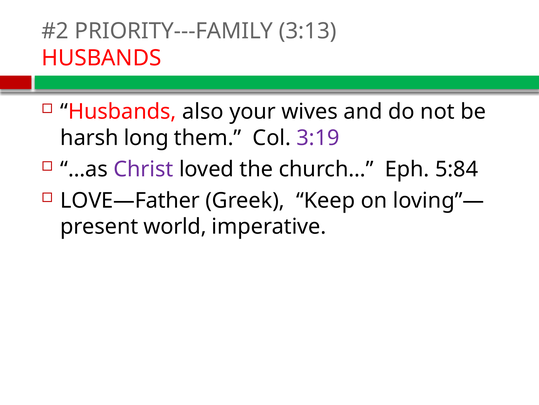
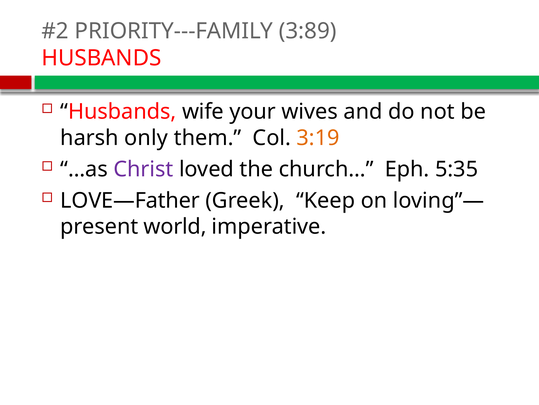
3:13: 3:13 -> 3:89 (308, 31)
also: also -> wife (203, 112)
long: long -> only (146, 138)
3:19 colour: purple -> orange (318, 138)
5:84: 5:84 -> 5:35 (457, 169)
